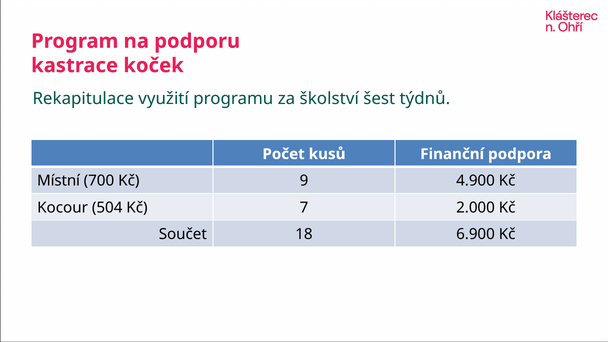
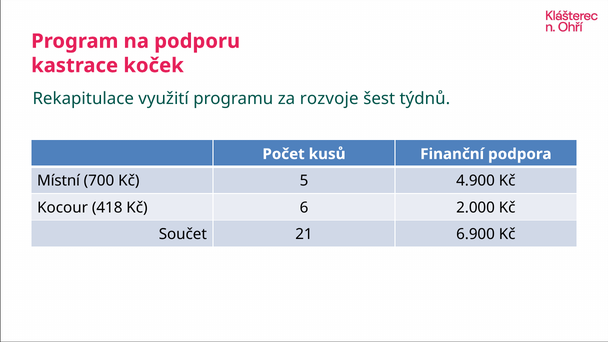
školství: školství -> rozvoje (329, 99)
9: 9 -> 5 (304, 181)
504: 504 -> 418 (107, 208)
7: 7 -> 6 (304, 208)
18: 18 -> 21 (304, 234)
